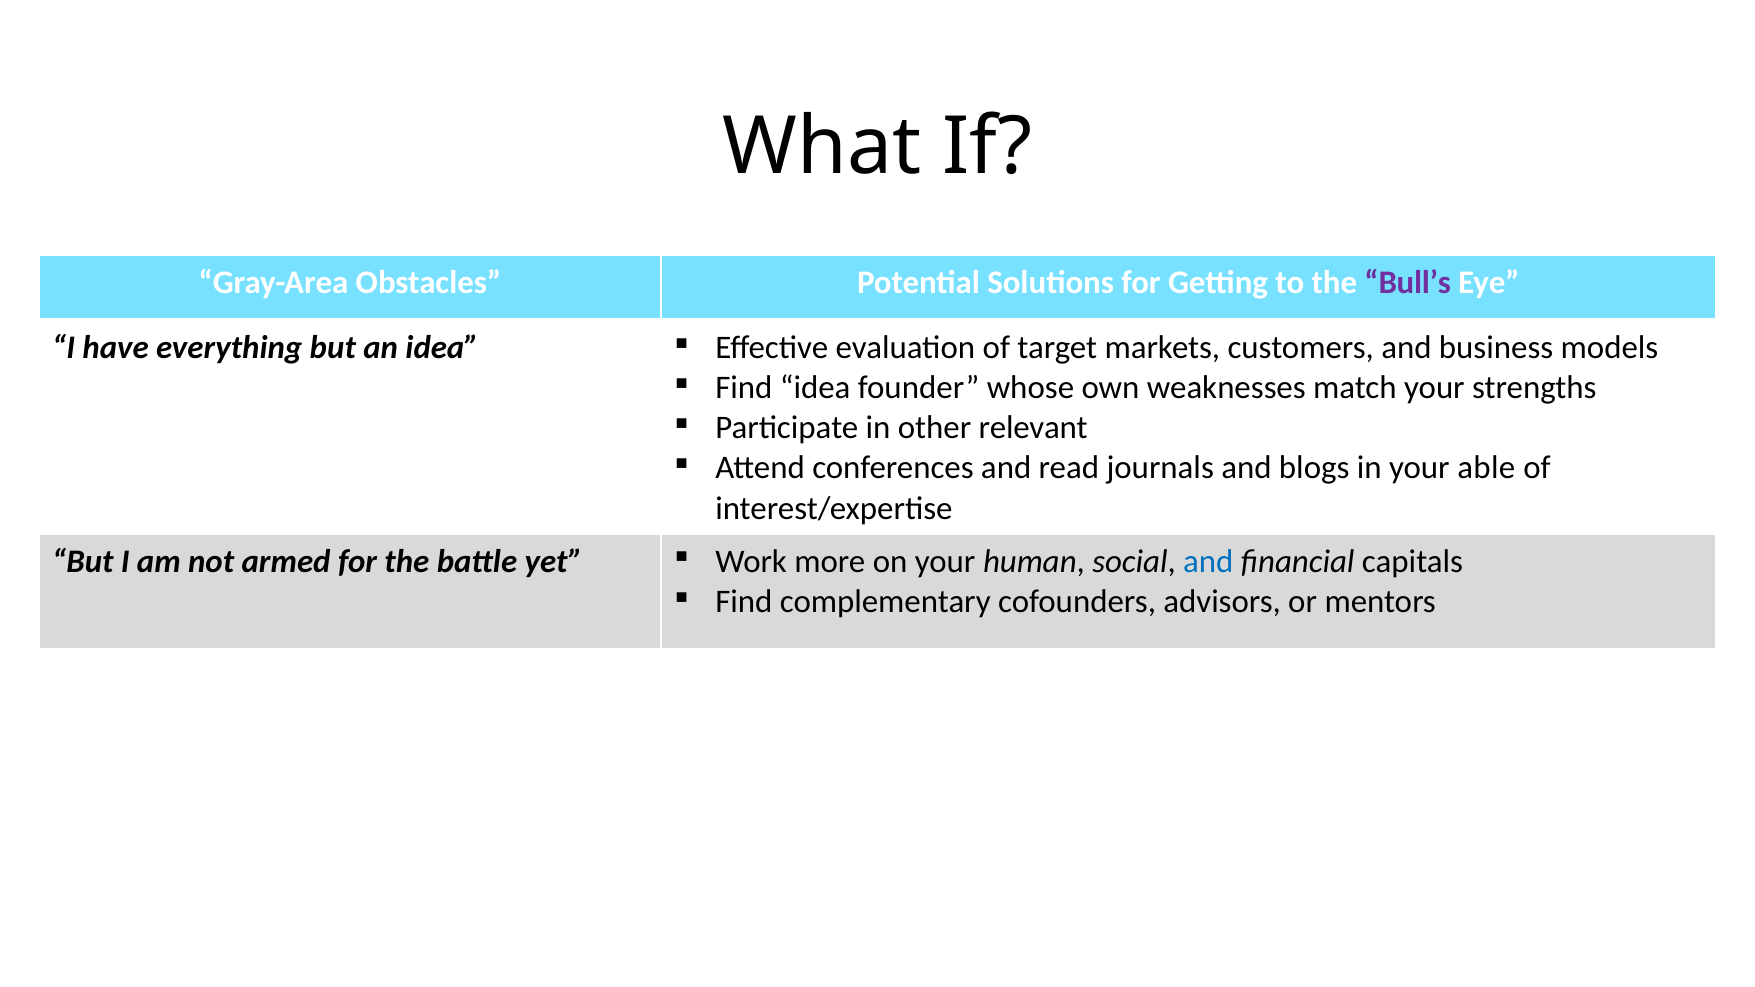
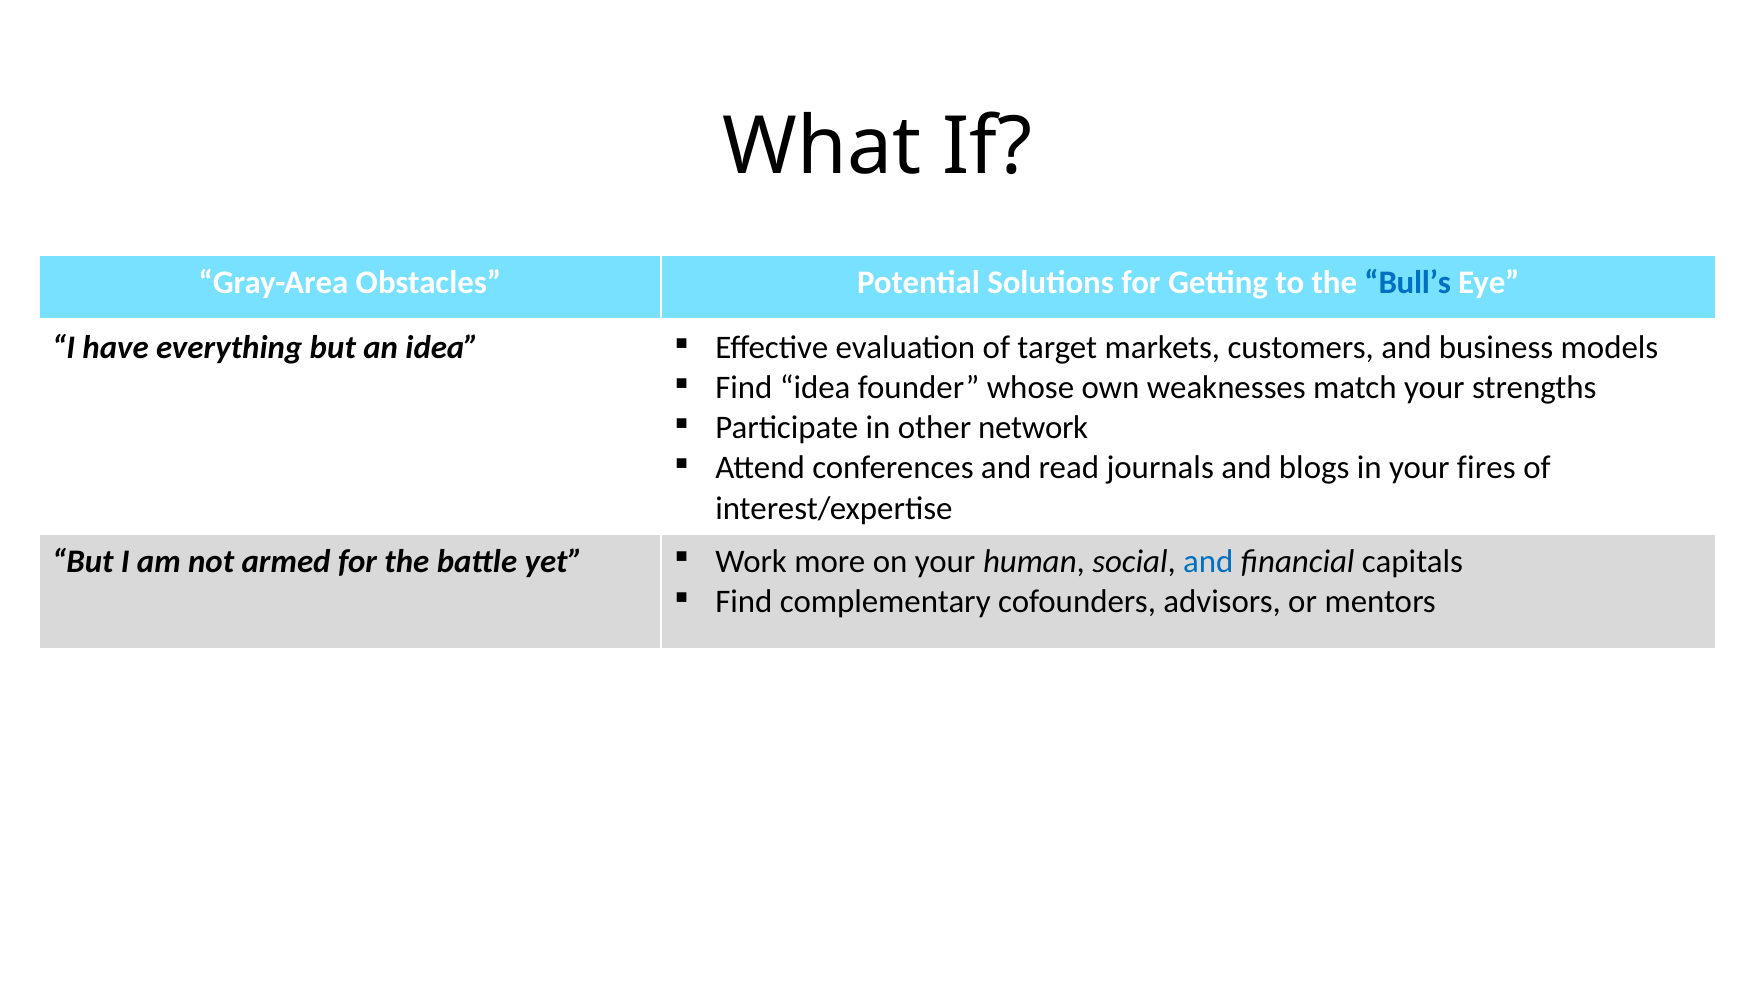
Bull’s colour: purple -> blue (1408, 282)
relevant: relevant -> network (1033, 428)
able: able -> fires (1486, 468)
